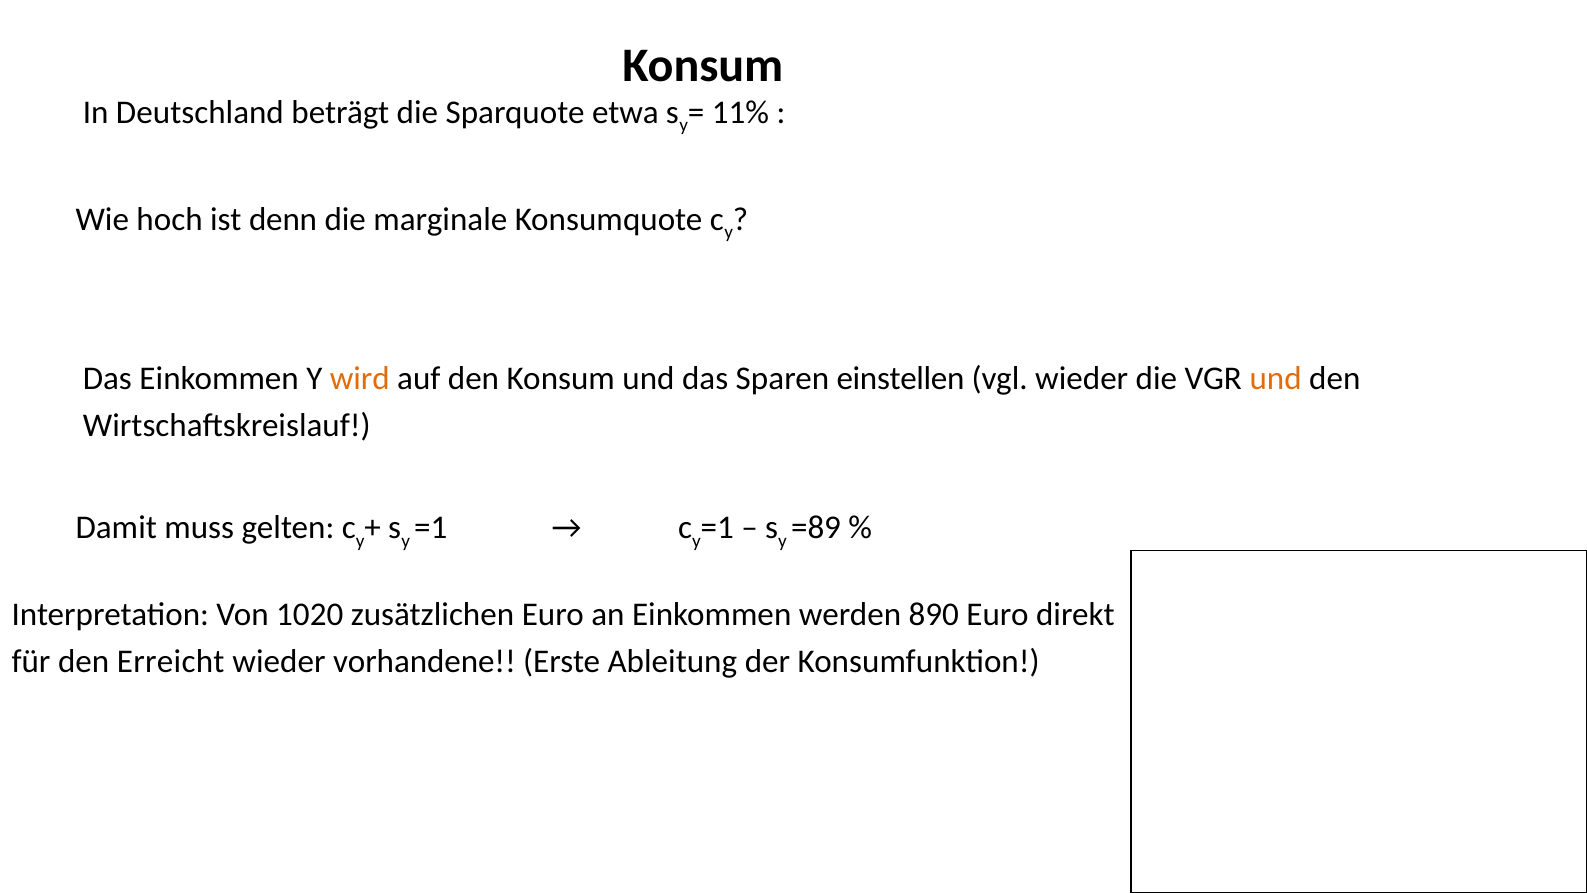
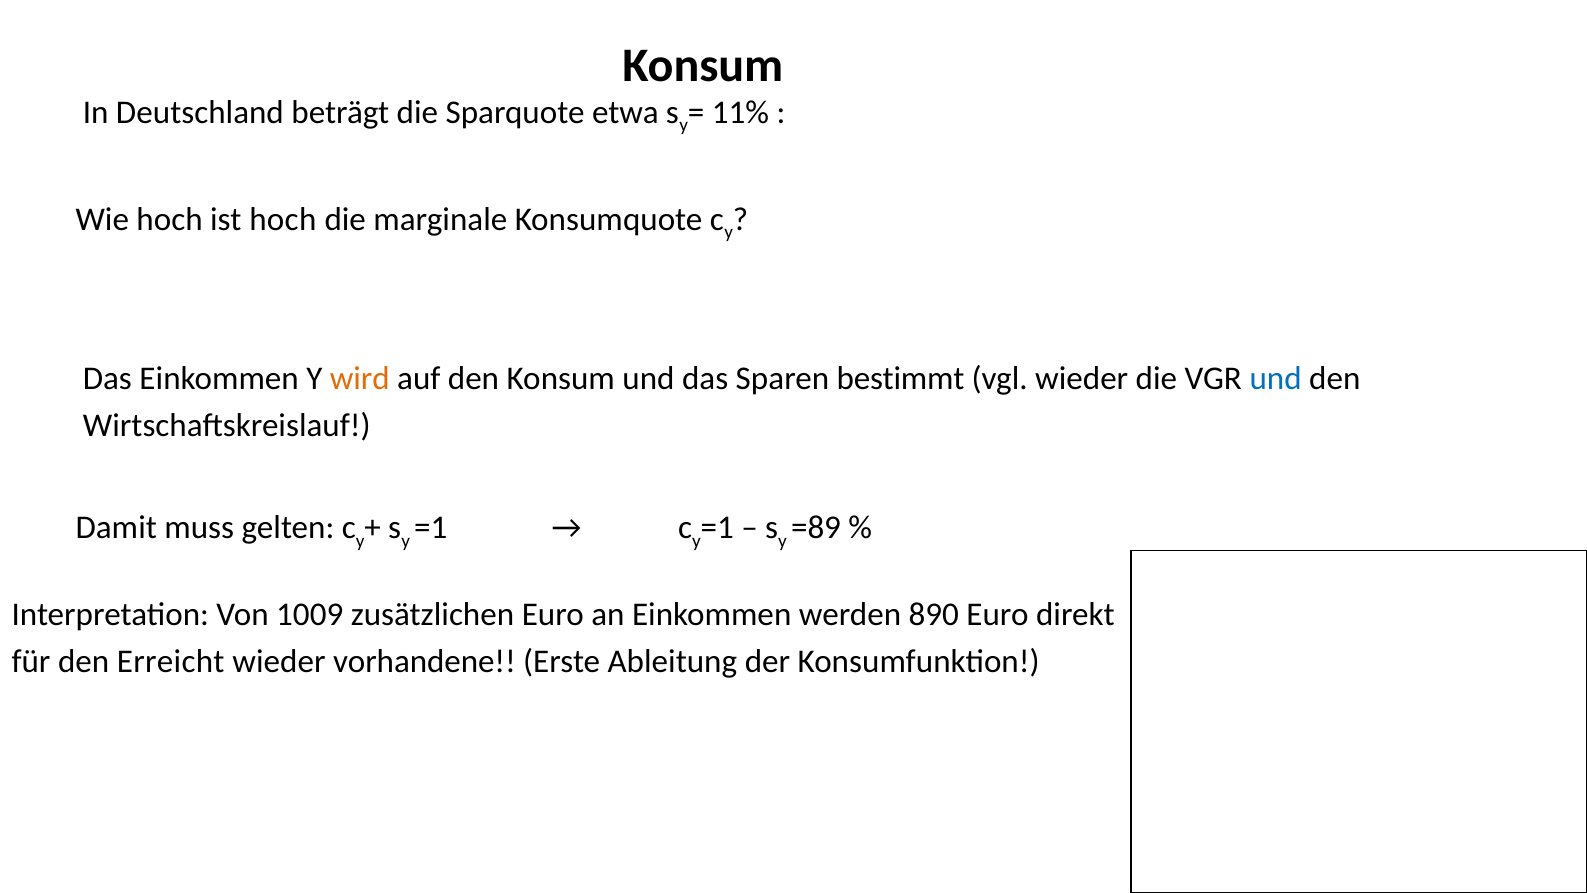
ist denn: denn -> hoch (283, 220)
einstellen: einstellen -> bestimmt (900, 378)
und colour: orange -> blue (1276, 378)
1020: 1020 -> 1009 (310, 614)
